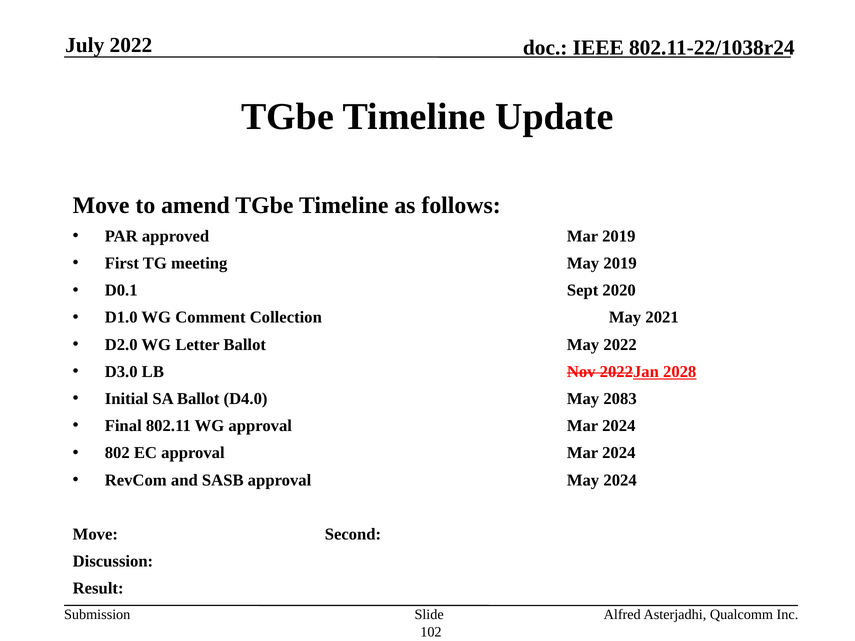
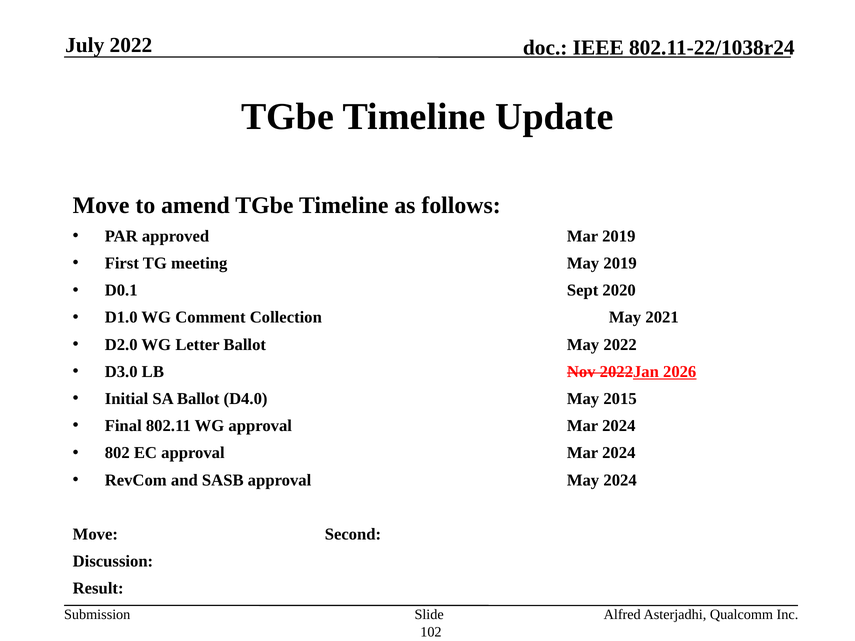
2028: 2028 -> 2026 (680, 372)
2083: 2083 -> 2015 (620, 399)
